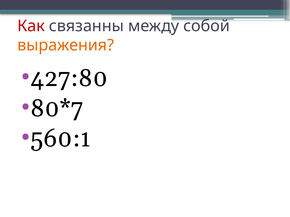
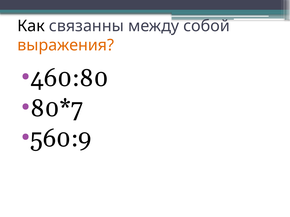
Как colour: red -> black (31, 26)
427:80: 427:80 -> 460:80 (69, 78)
560:1: 560:1 -> 560:9 (61, 139)
